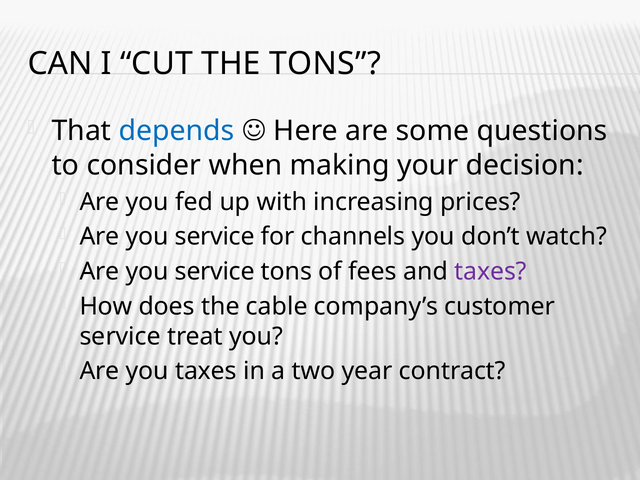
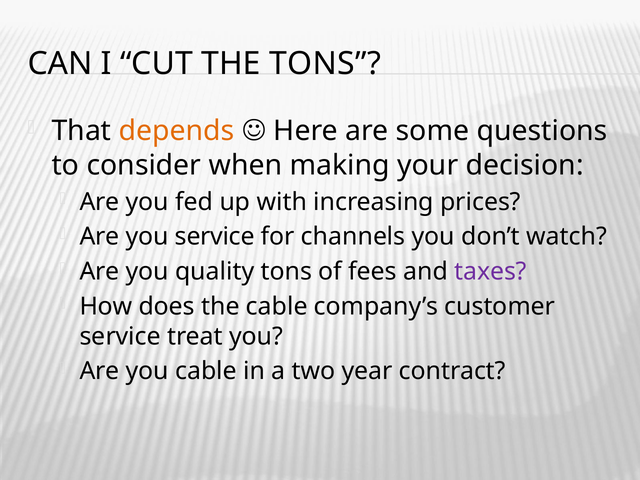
depends colour: blue -> orange (177, 131)
service: service -> quality (215, 272)
you taxes: taxes -> cable (206, 371)
